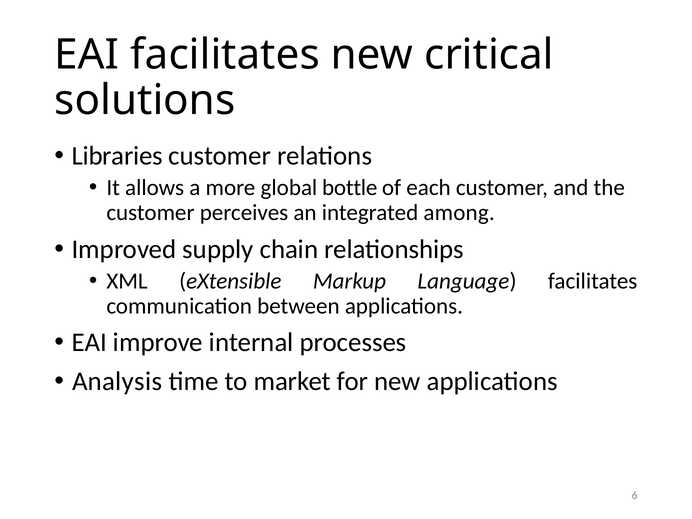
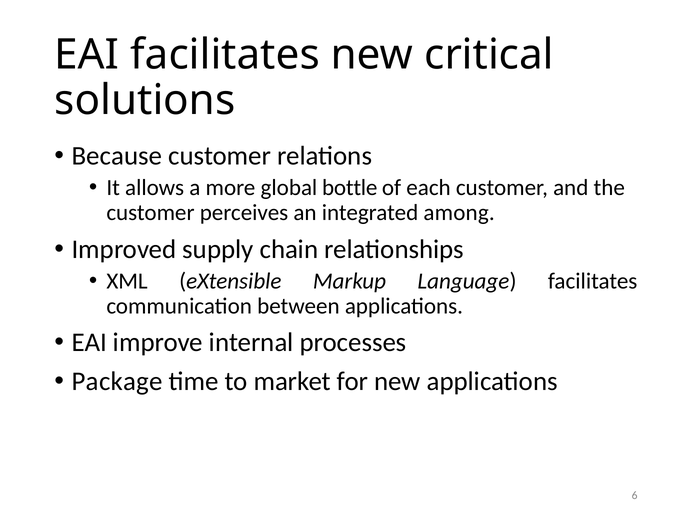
Libraries: Libraries -> Because (117, 156)
Analysis: Analysis -> Package (117, 381)
